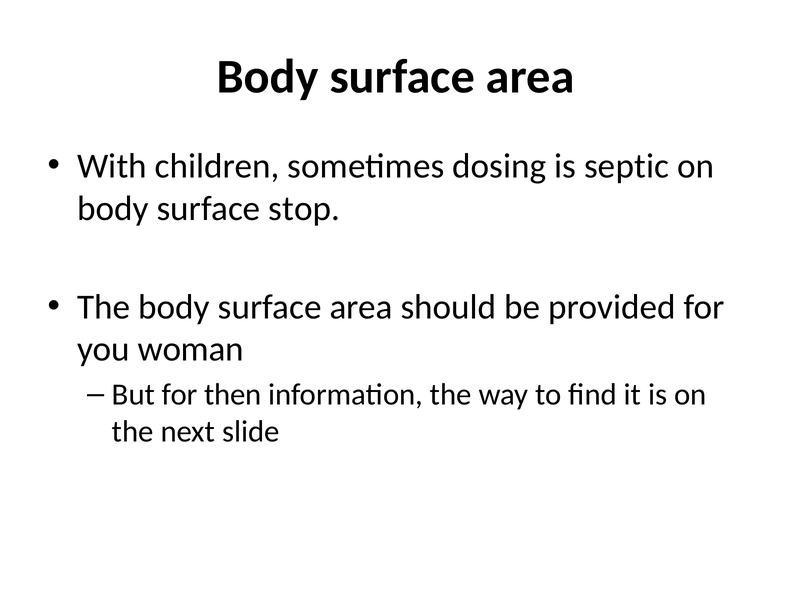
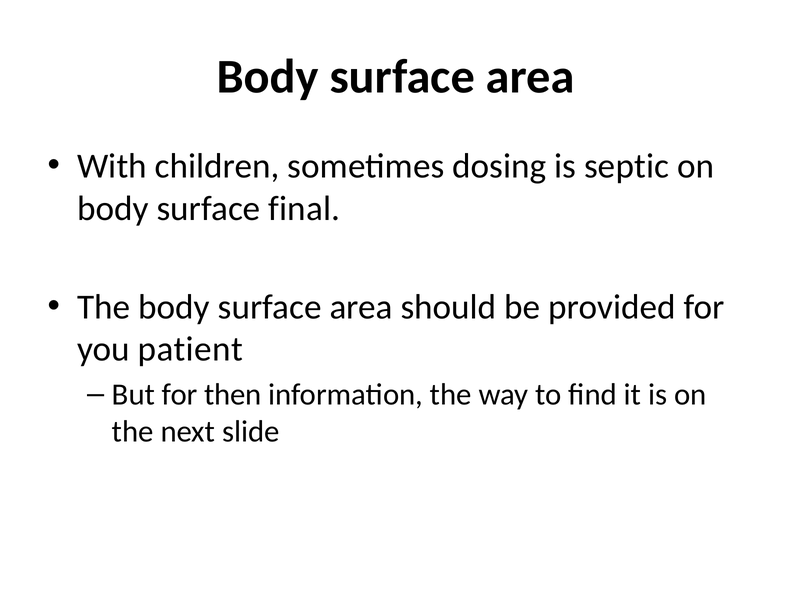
stop: stop -> final (304, 208)
woman: woman -> patient (190, 349)
